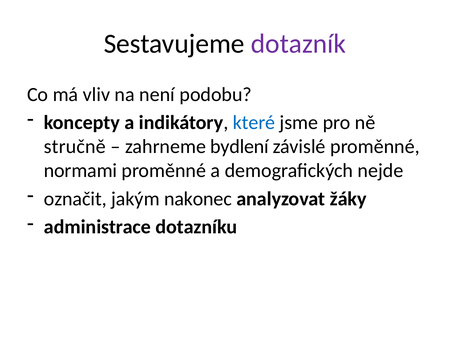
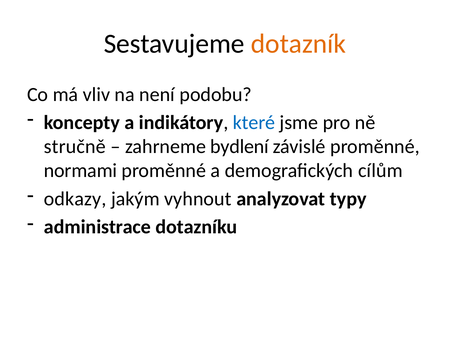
dotazník colour: purple -> orange (298, 44)
nejde: nejde -> cílům (380, 170)
označit: označit -> odkazy (75, 198)
nakonec: nakonec -> vyhnout (198, 198)
žáky: žáky -> typy (348, 198)
